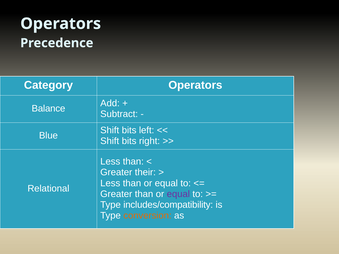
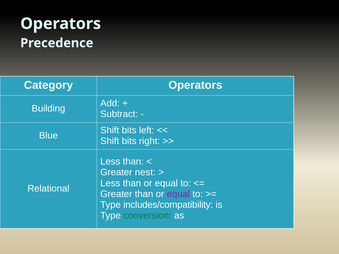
Balance: Balance -> Building (48, 109)
their: their -> nest (145, 173)
conversion colour: orange -> green (147, 216)
